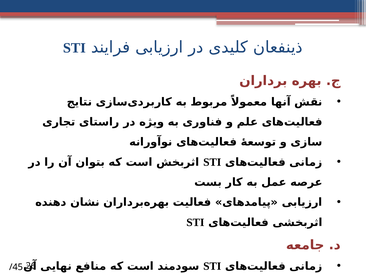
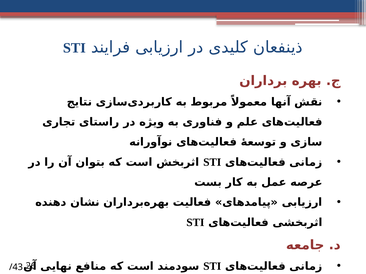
/45: /45 -> /43 (16, 268)
